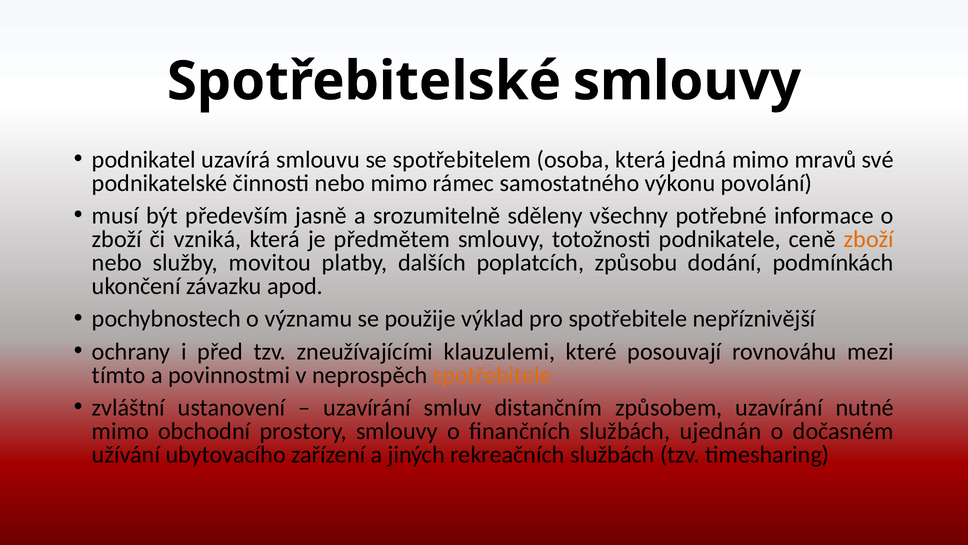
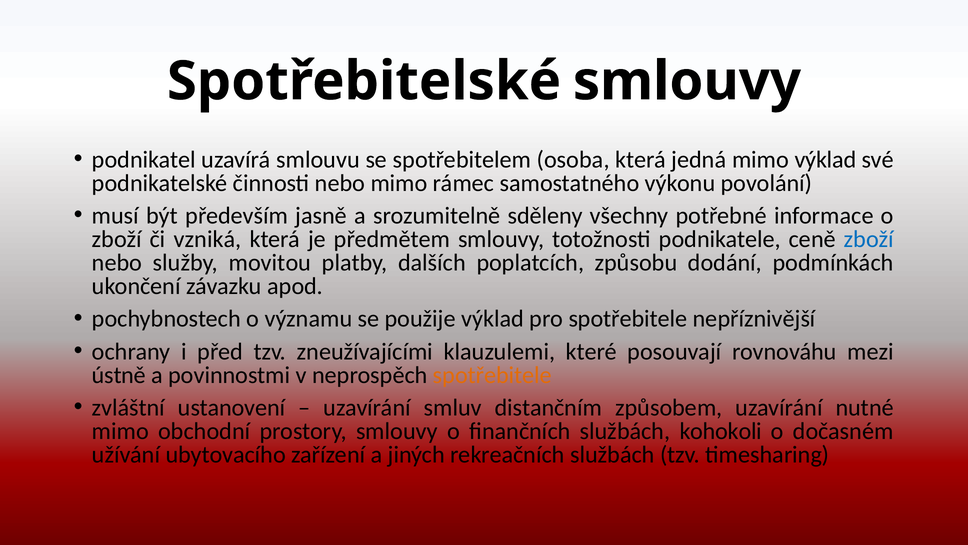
mimo mravů: mravů -> výklad (826, 159)
zboží colour: orange -> blue (869, 239)
tímto: tímto -> ústně (119, 375)
ujednán: ujednán -> kohokoli (721, 431)
